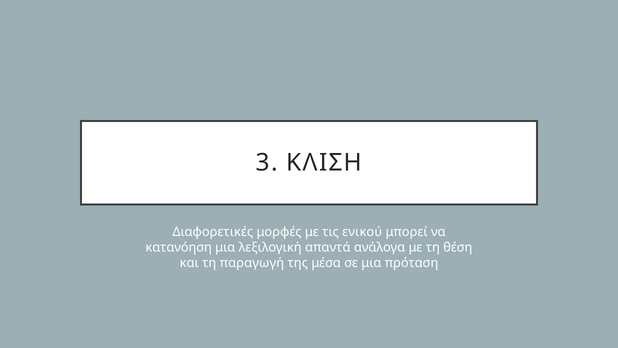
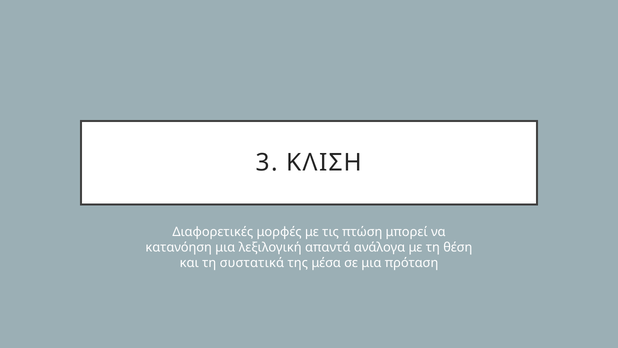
ενικού: ενικού -> πτώση (362, 232)
παραγωγή: παραγωγή -> συστατικά (252, 262)
